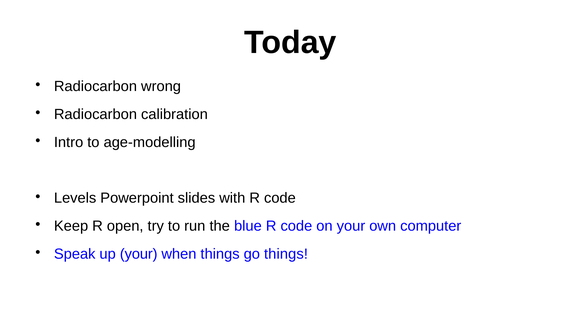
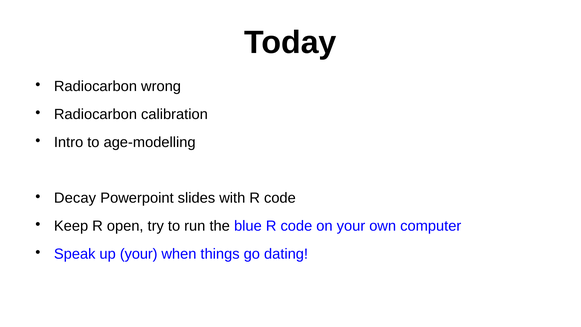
Levels: Levels -> Decay (75, 198)
go things: things -> dating (286, 254)
